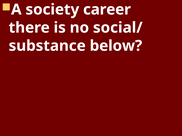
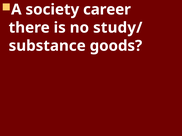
social/: social/ -> study/ (118, 28)
below: below -> goods (116, 46)
